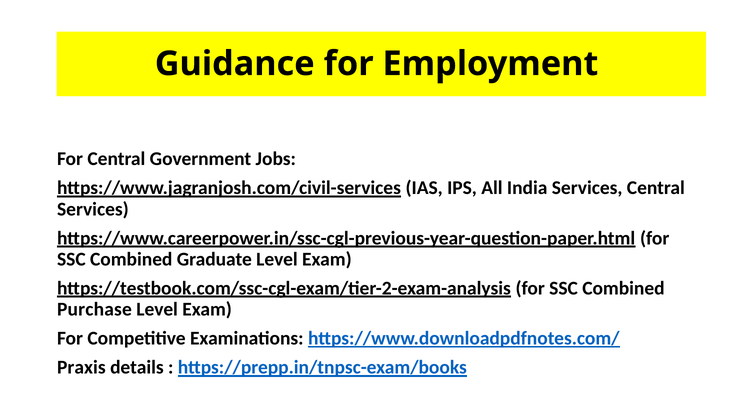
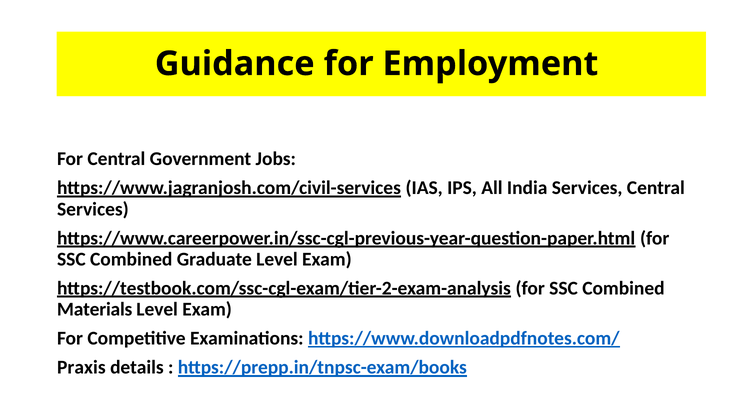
Purchase: Purchase -> Materials (95, 310)
